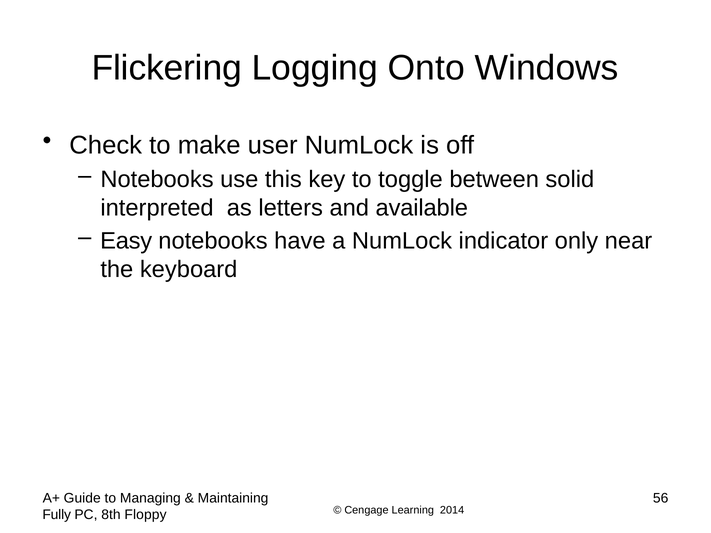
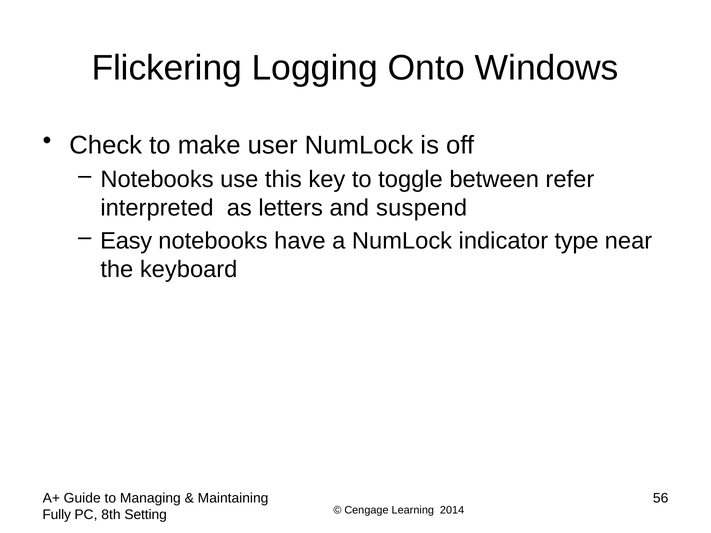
solid: solid -> refer (570, 179)
available: available -> suspend (422, 208)
only: only -> type (577, 241)
Floppy: Floppy -> Setting (146, 515)
